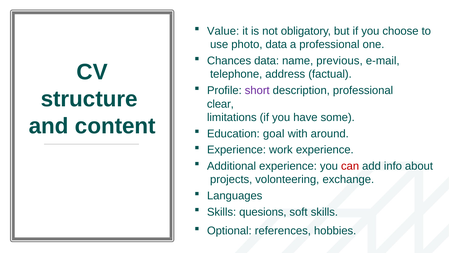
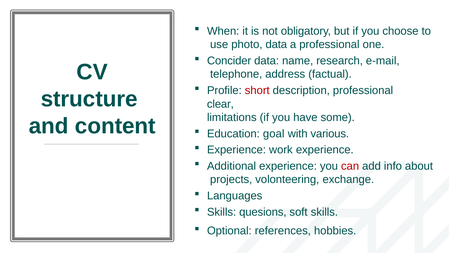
Value: Value -> When (223, 31)
Chances: Chances -> Concider (229, 61)
previous: previous -> research (340, 61)
short colour: purple -> red (257, 90)
around: around -> various (330, 133)
